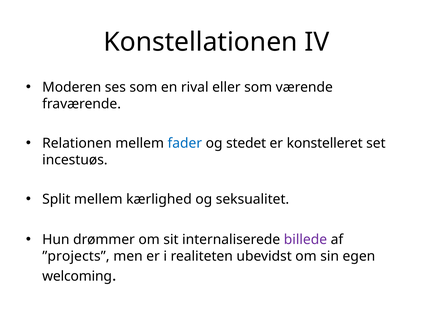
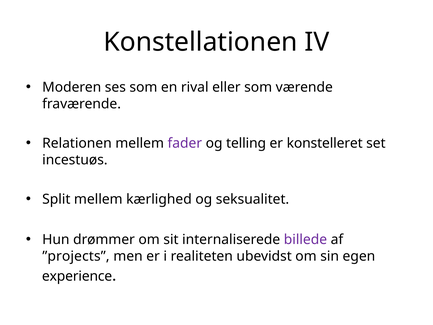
fader colour: blue -> purple (185, 143)
stedet: stedet -> telling (246, 143)
welcoming: welcoming -> experience (77, 276)
